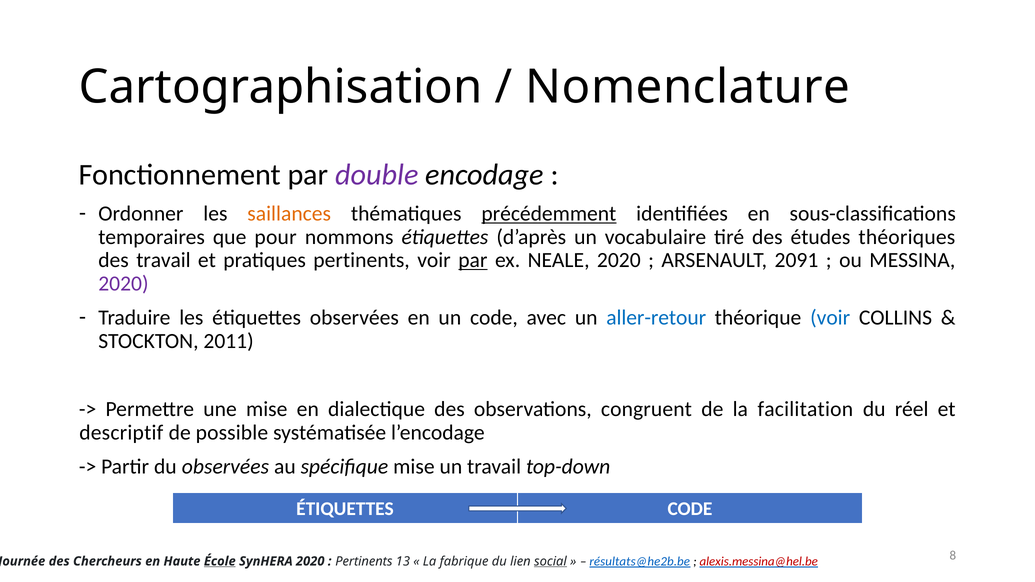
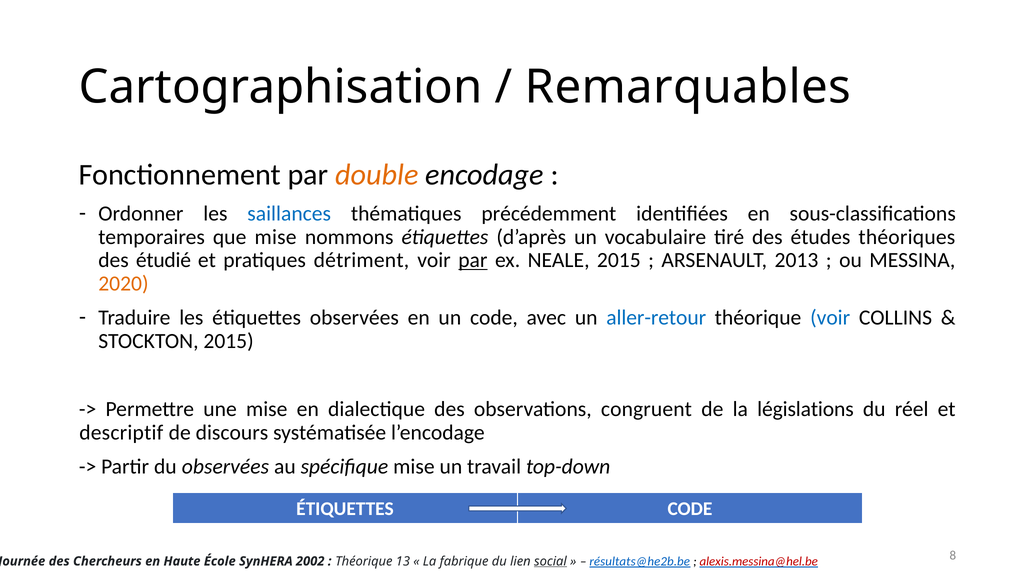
Nomenclature: Nomenclature -> Remarquables (688, 87)
double colour: purple -> orange (377, 175)
saillances colour: orange -> blue (289, 214)
précédemment underline: present -> none (549, 214)
que pour: pour -> mise (276, 237)
des travail: travail -> étudié (163, 260)
pratiques pertinents: pertinents -> détriment (361, 260)
NEALE 2020: 2020 -> 2015 (619, 260)
2091: 2091 -> 2013 (796, 260)
2020 colour: purple -> orange (123, 284)
STOCKTON 2011: 2011 -> 2015 (229, 341)
facilitation: facilitation -> législations (805, 409)
possible: possible -> discours (232, 433)
École underline: present -> none (220, 561)
SynHERA 2020: 2020 -> 2002 (310, 561)
Pertinents: Pertinents -> Théorique (364, 561)
